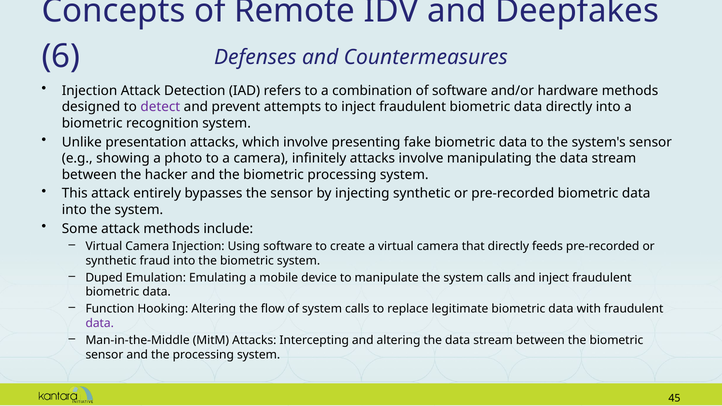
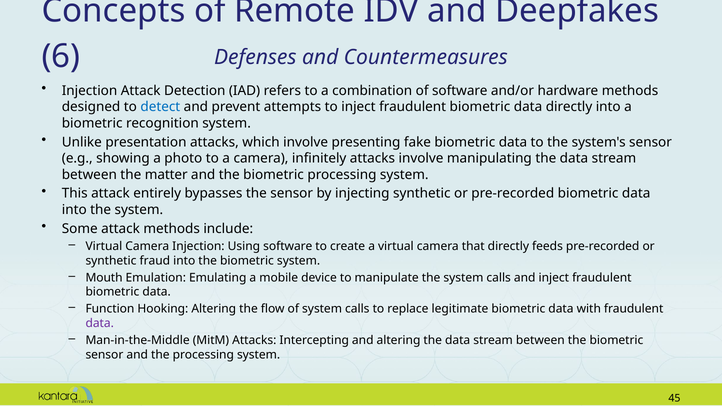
detect colour: purple -> blue (160, 107)
hacker: hacker -> matter (166, 175)
Duped: Duped -> Mouth (104, 278)
